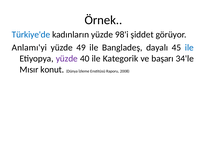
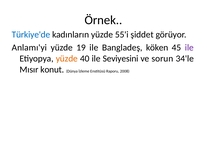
98'i: 98'i -> 55'i (122, 35)
49: 49 -> 19 (81, 48)
dayalı: dayalı -> köken (157, 48)
ile colour: blue -> purple (189, 48)
yüzde colour: purple -> orange (67, 59)
Kategorik: Kategorik -> Seviyesini (121, 59)
başarı: başarı -> sorun (162, 59)
